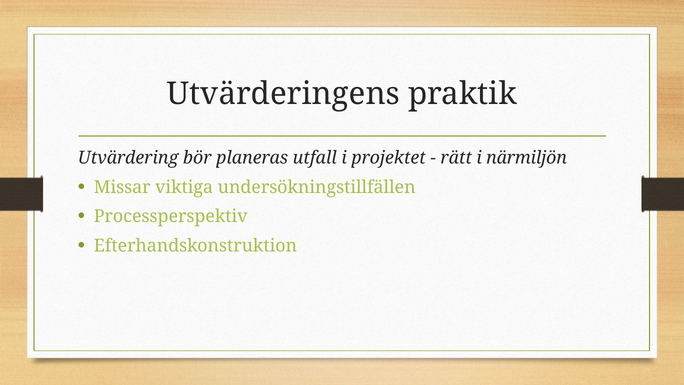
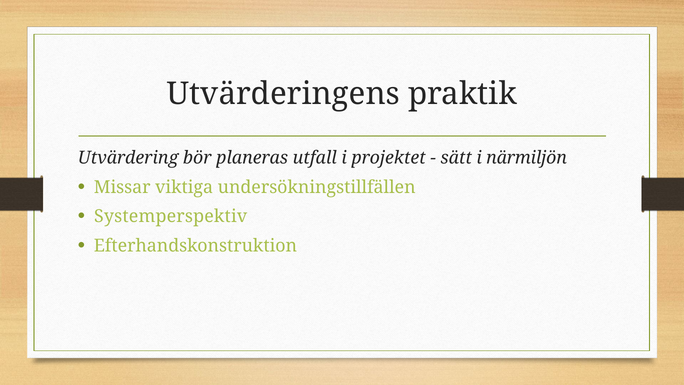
rätt: rätt -> sätt (456, 158)
Processperspektiv: Processperspektiv -> Systemperspektiv (171, 216)
